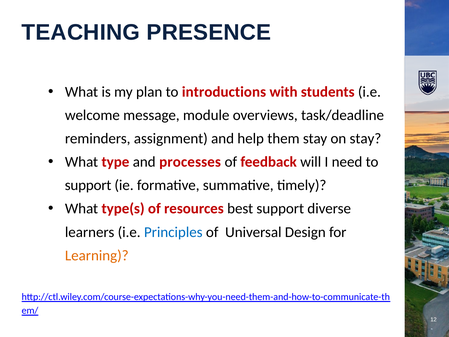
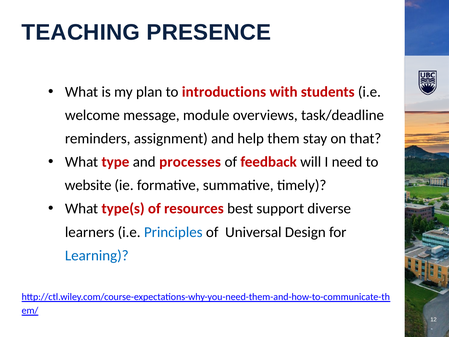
on stay: stay -> that (365, 139)
support: support -> website (88, 185)
Learning colour: orange -> blue (97, 255)
